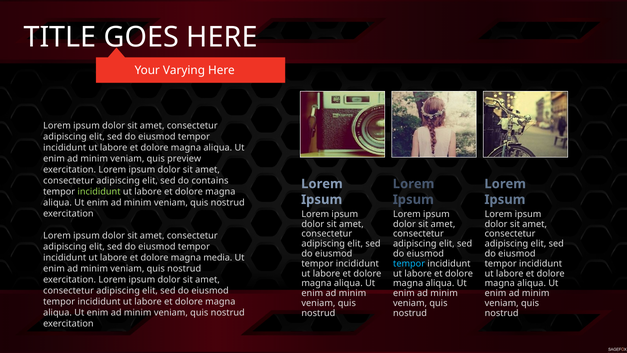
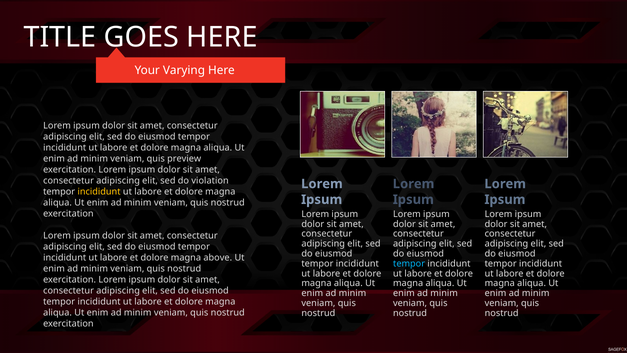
contains: contains -> violation (210, 181)
incididunt colour: light green -> yellow (99, 192)
media: media -> above (218, 257)
